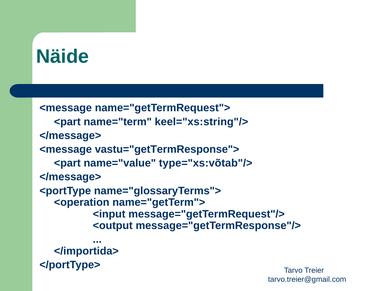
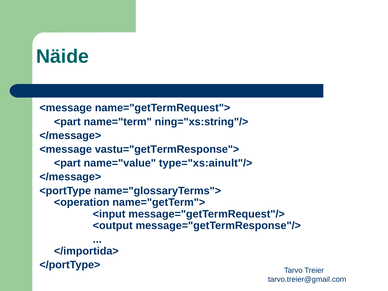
keel="xs:string"/>: keel="xs:string"/> -> ning="xs:string"/> (202, 122)
type="xs:võtab"/>: type="xs:võtab"/> -> type="xs:ainult"/> (206, 163)
